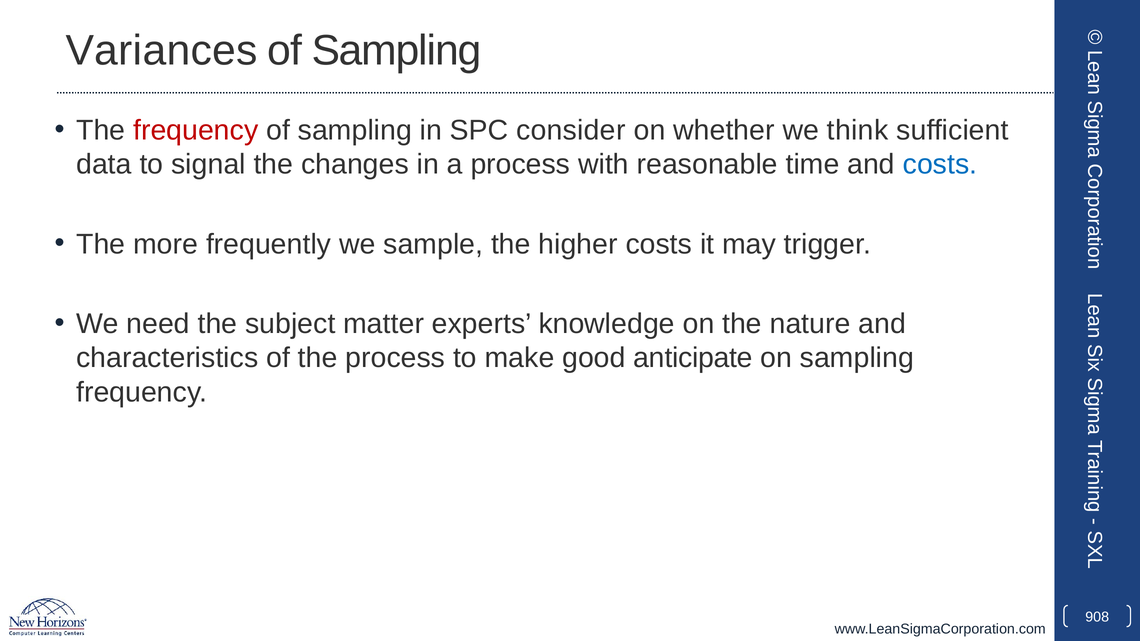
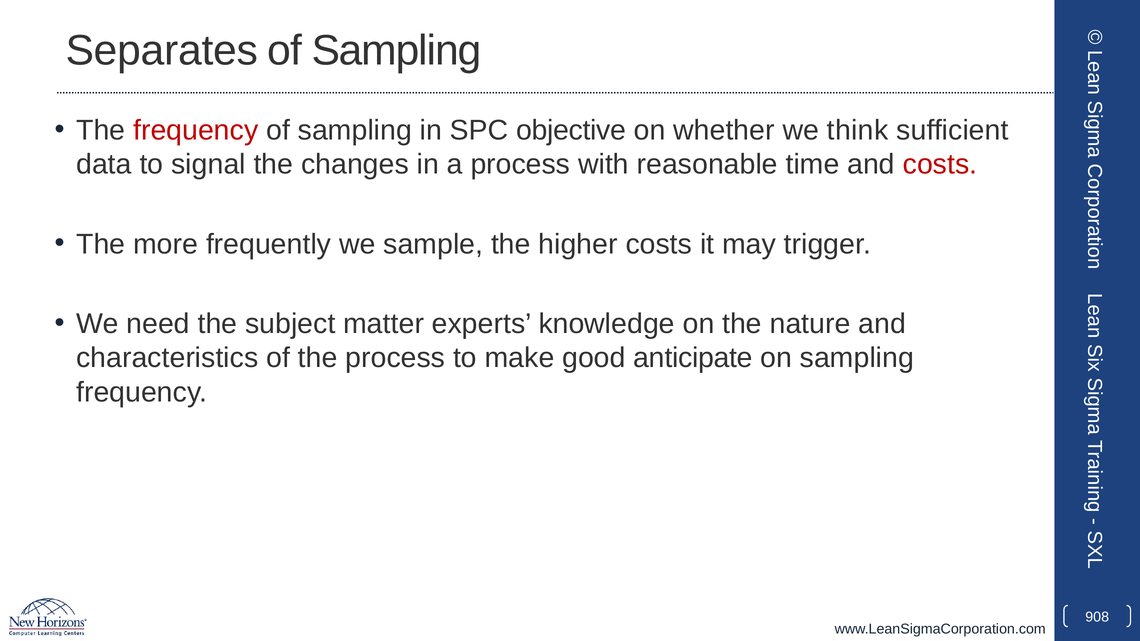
Variances: Variances -> Separates (162, 51)
consider: consider -> objective (571, 130)
costs colour: blue -> red (940, 164)
